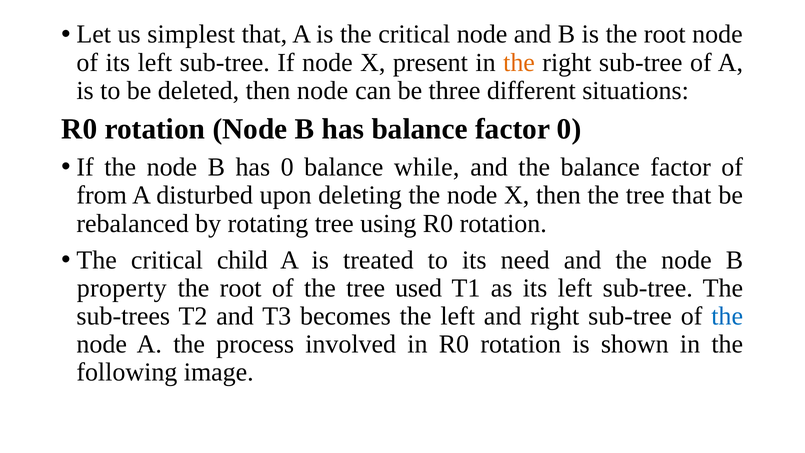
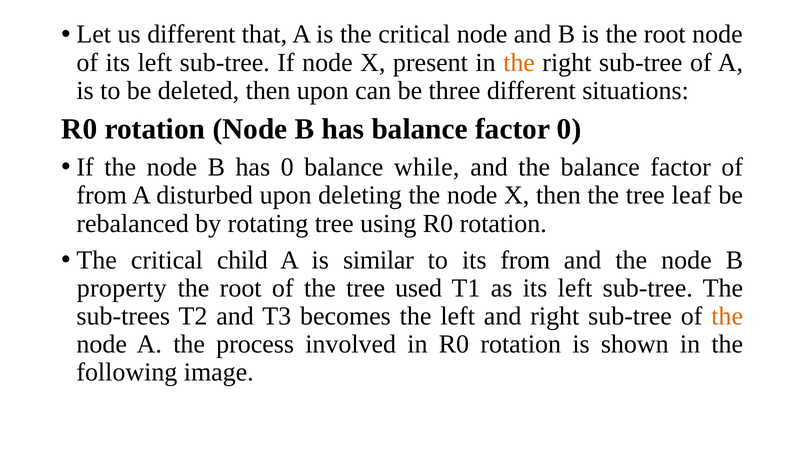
us simplest: simplest -> different (191, 34)
then node: node -> upon (323, 91)
tree that: that -> leaf (691, 195)
treated: treated -> similar (378, 260)
its need: need -> from (525, 260)
the colour: blue -> orange (727, 316)
